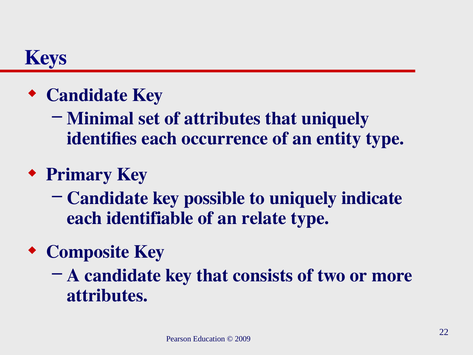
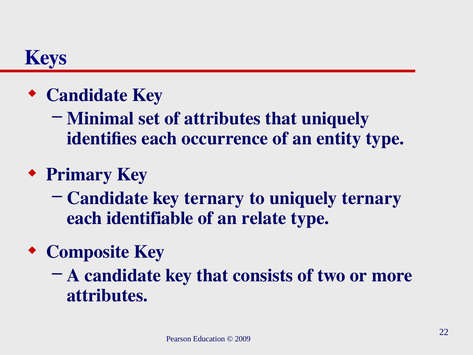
key possible: possible -> ternary (214, 198)
uniquely indicate: indicate -> ternary (372, 198)
